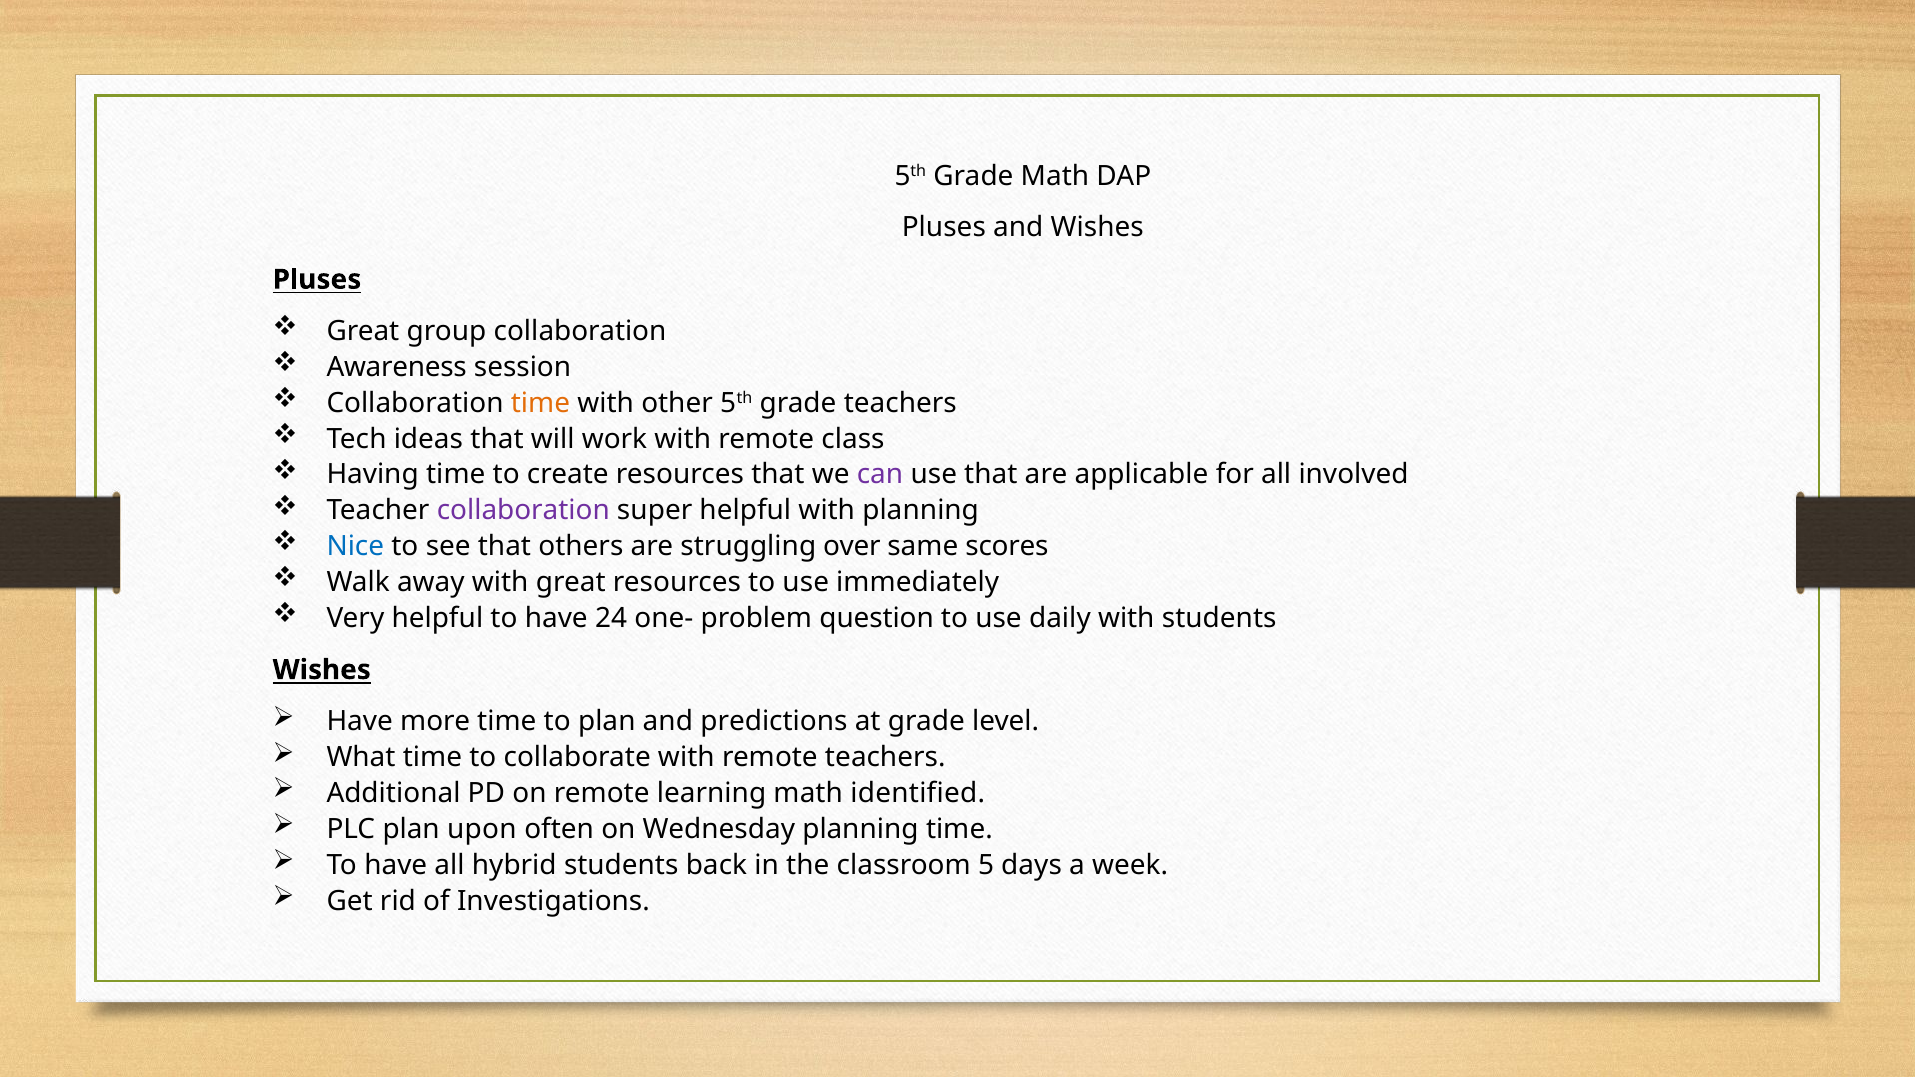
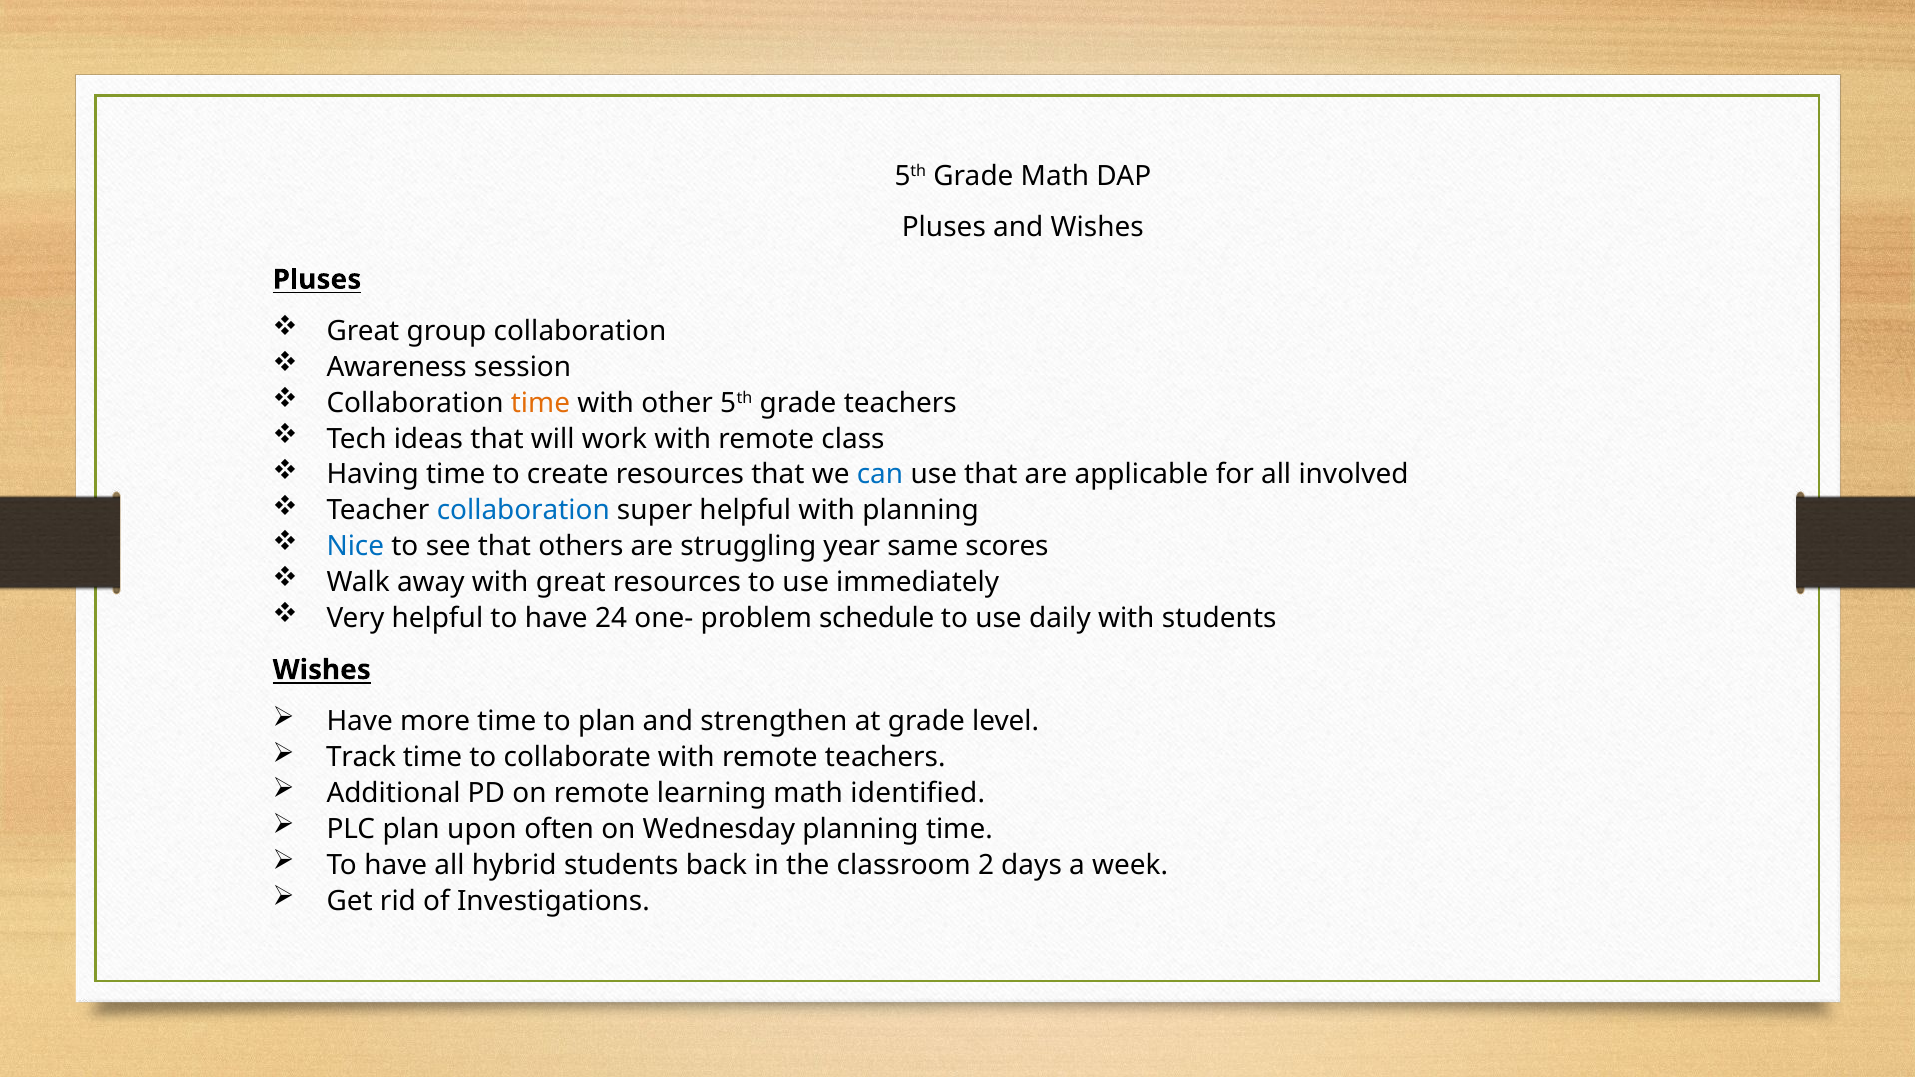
can colour: purple -> blue (880, 475)
collaboration colour: purple -> blue (523, 511)
over: over -> year (852, 546)
question: question -> schedule (877, 618)
predictions: predictions -> strengthen (774, 722)
What: What -> Track (361, 758)
5: 5 -> 2 (986, 865)
